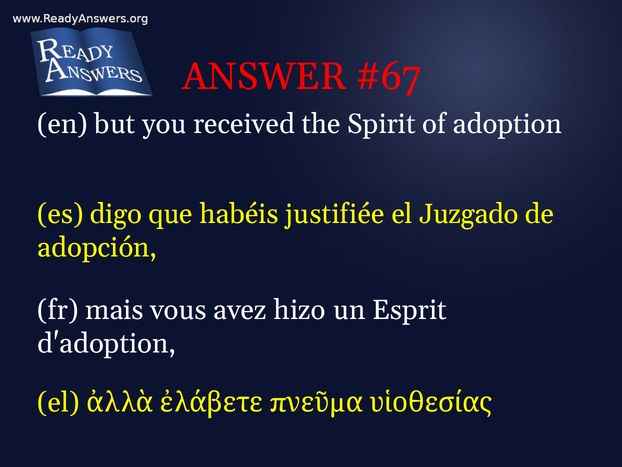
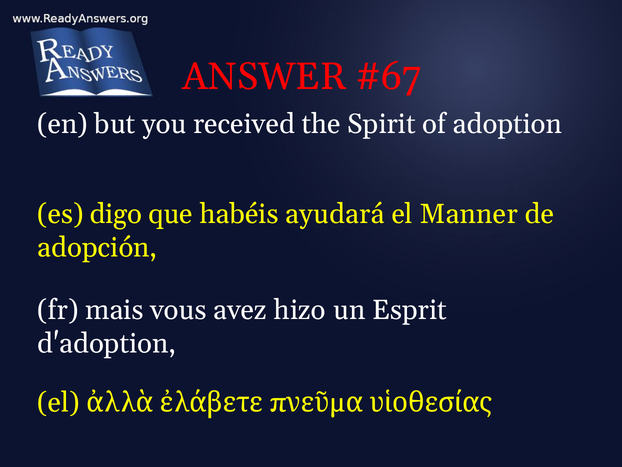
justifiée: justifiée -> ayudará (335, 214)
Juzgado: Juzgado -> Manner (469, 214)
